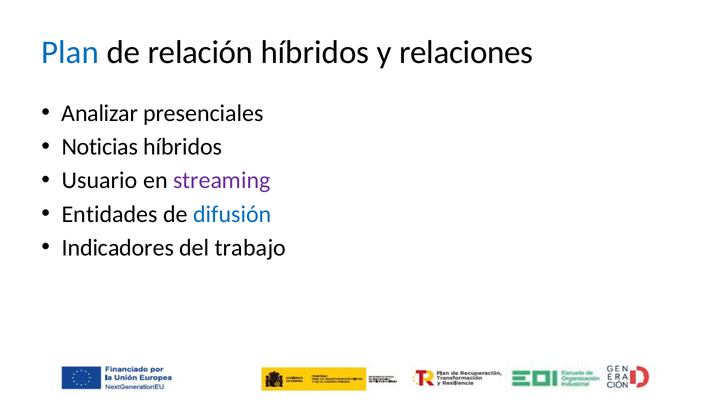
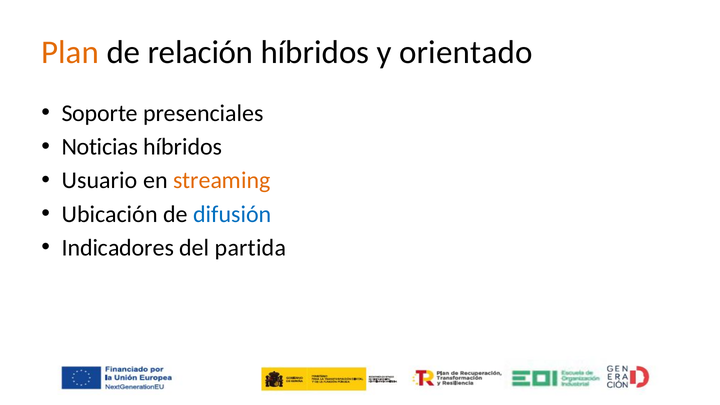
Plan colour: blue -> orange (70, 52)
relaciones: relaciones -> orientado (466, 52)
Analizar: Analizar -> Soporte (100, 113)
streaming colour: purple -> orange (222, 181)
Entidades: Entidades -> Ubicación (110, 214)
trabajo: trabajo -> partida (250, 248)
